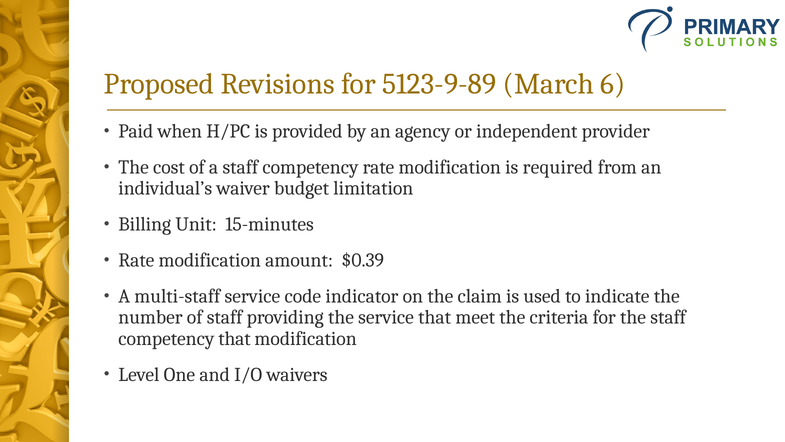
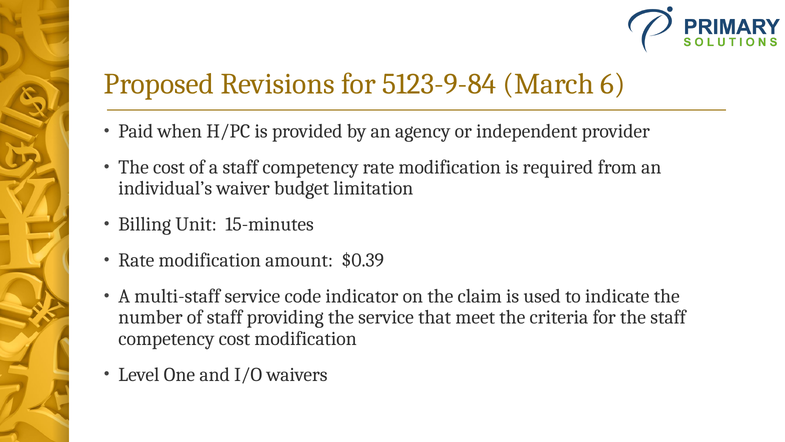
5123-9-89: 5123-9-89 -> 5123-9-84 (439, 84)
competency that: that -> cost (234, 338)
